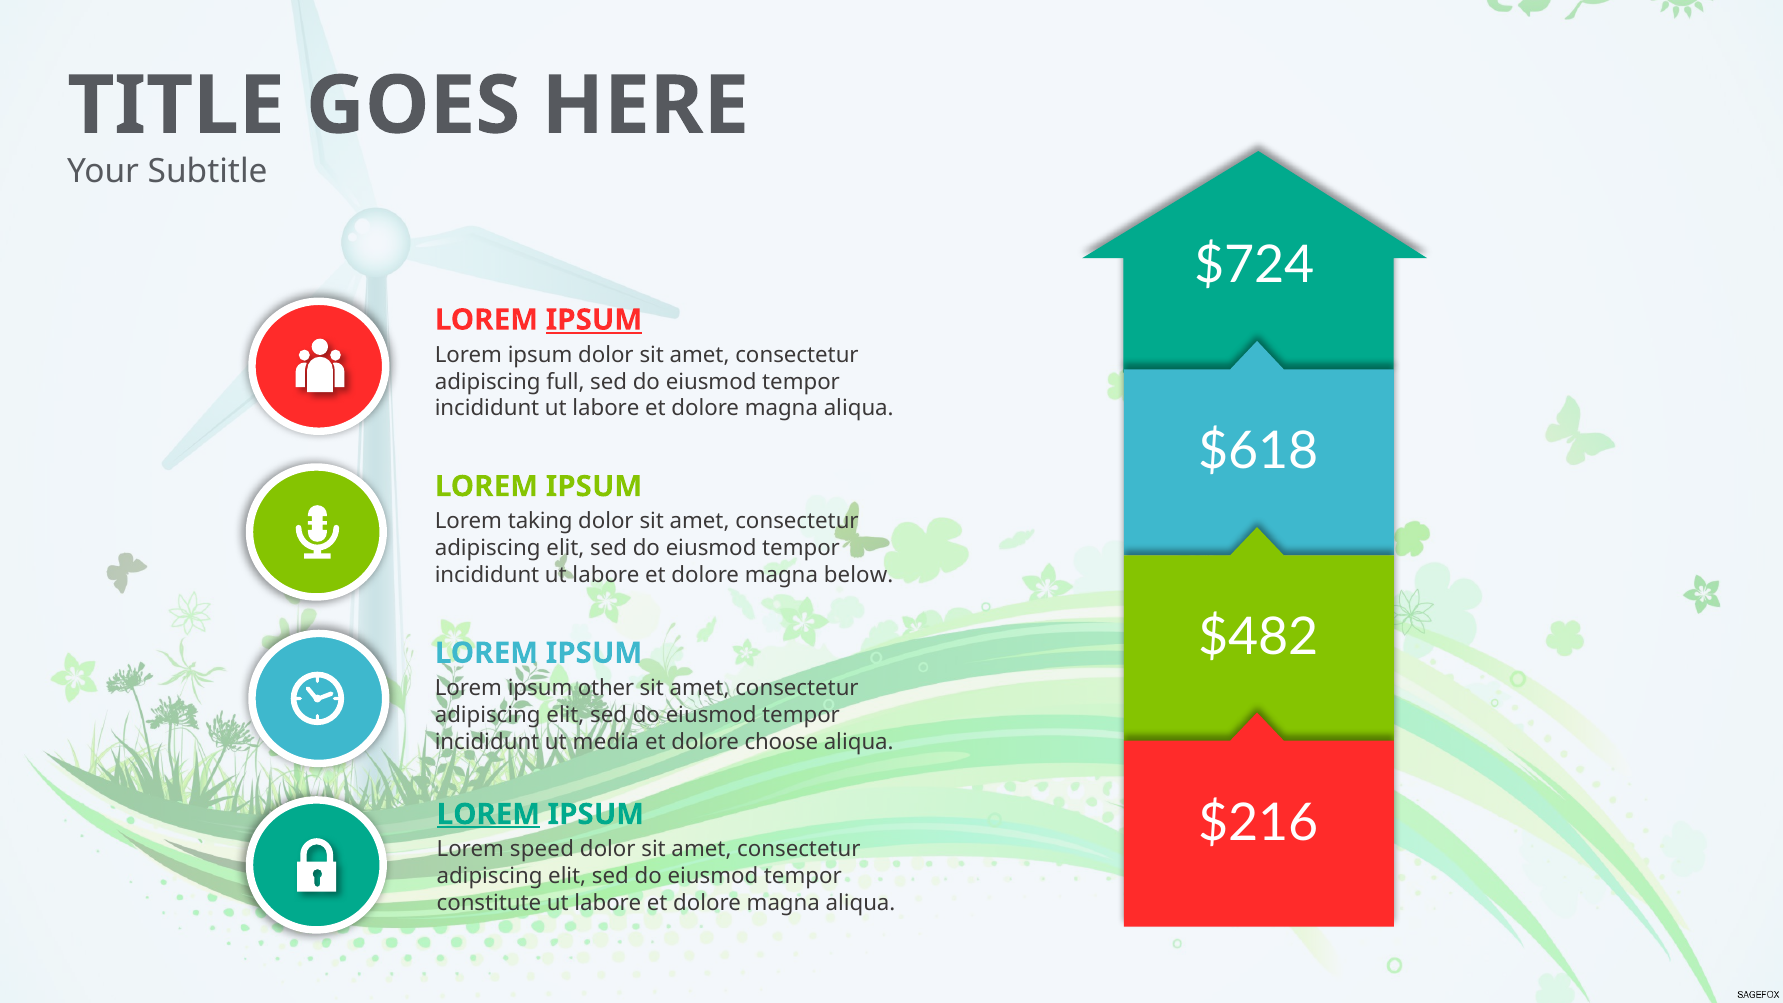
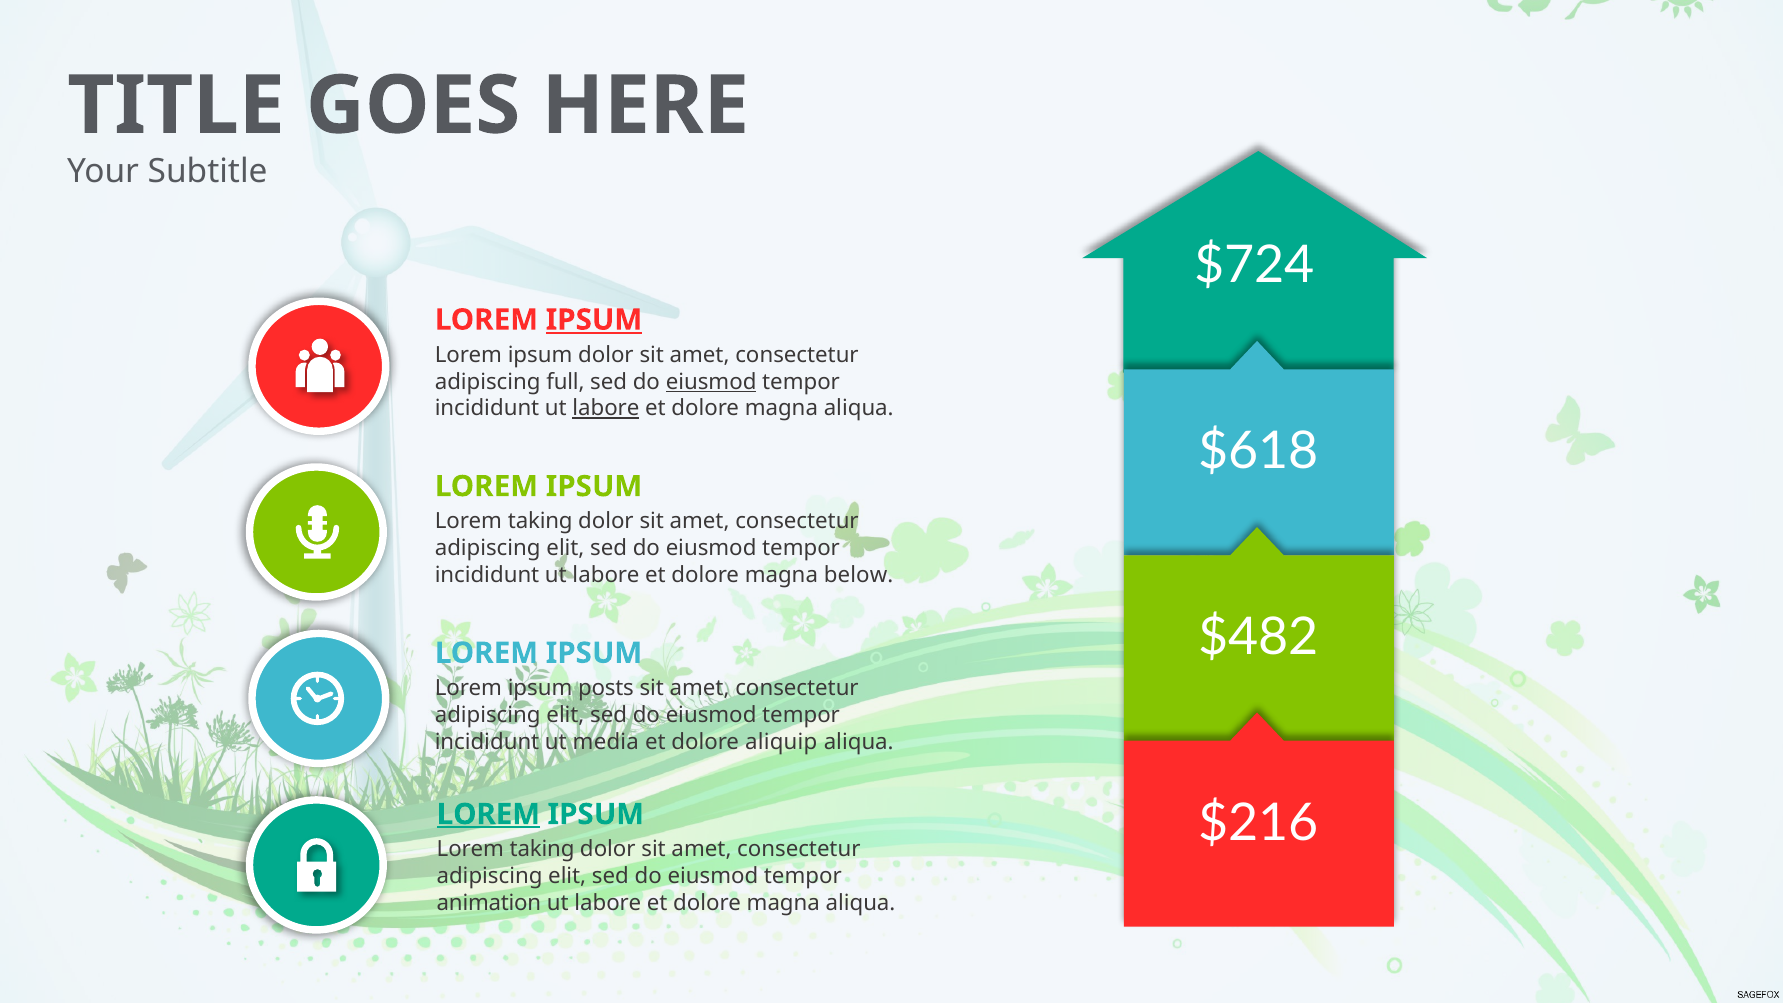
eiusmod underline: none -> present (711, 382)
labore underline: none -> present (606, 408)
other: other -> posts (606, 688)
choose: choose -> aliquip (781, 742)
speed: speed -> taking (542, 849)
constitute: constitute -> animation (489, 903)
